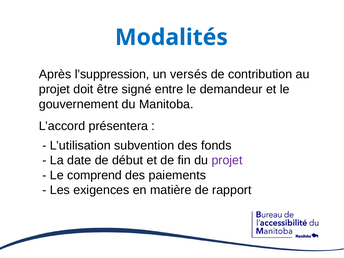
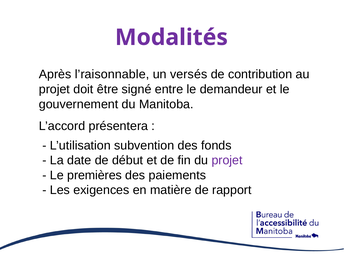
Modalités colour: blue -> purple (171, 37)
l’suppression: l’suppression -> l’raisonnable (112, 74)
comprend: comprend -> premières (94, 175)
